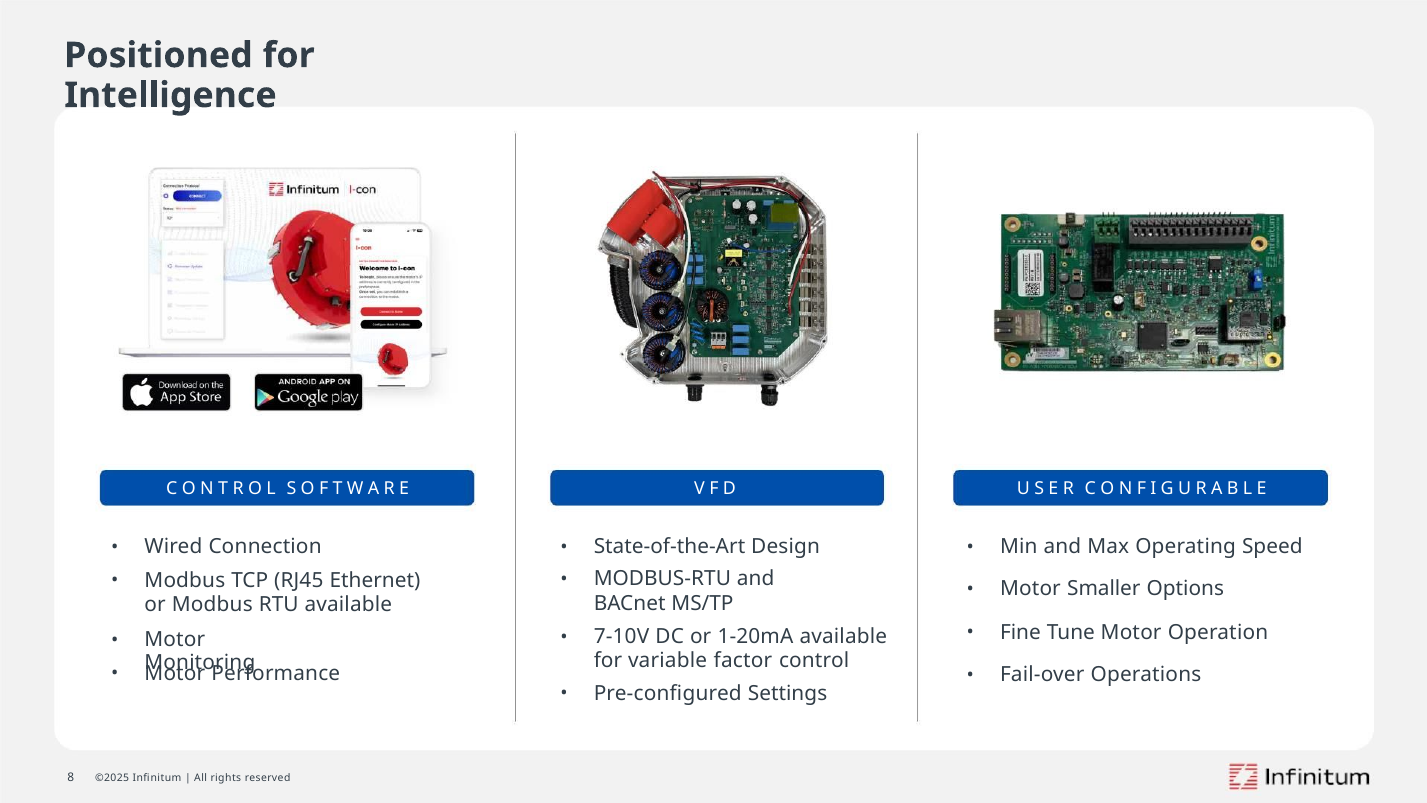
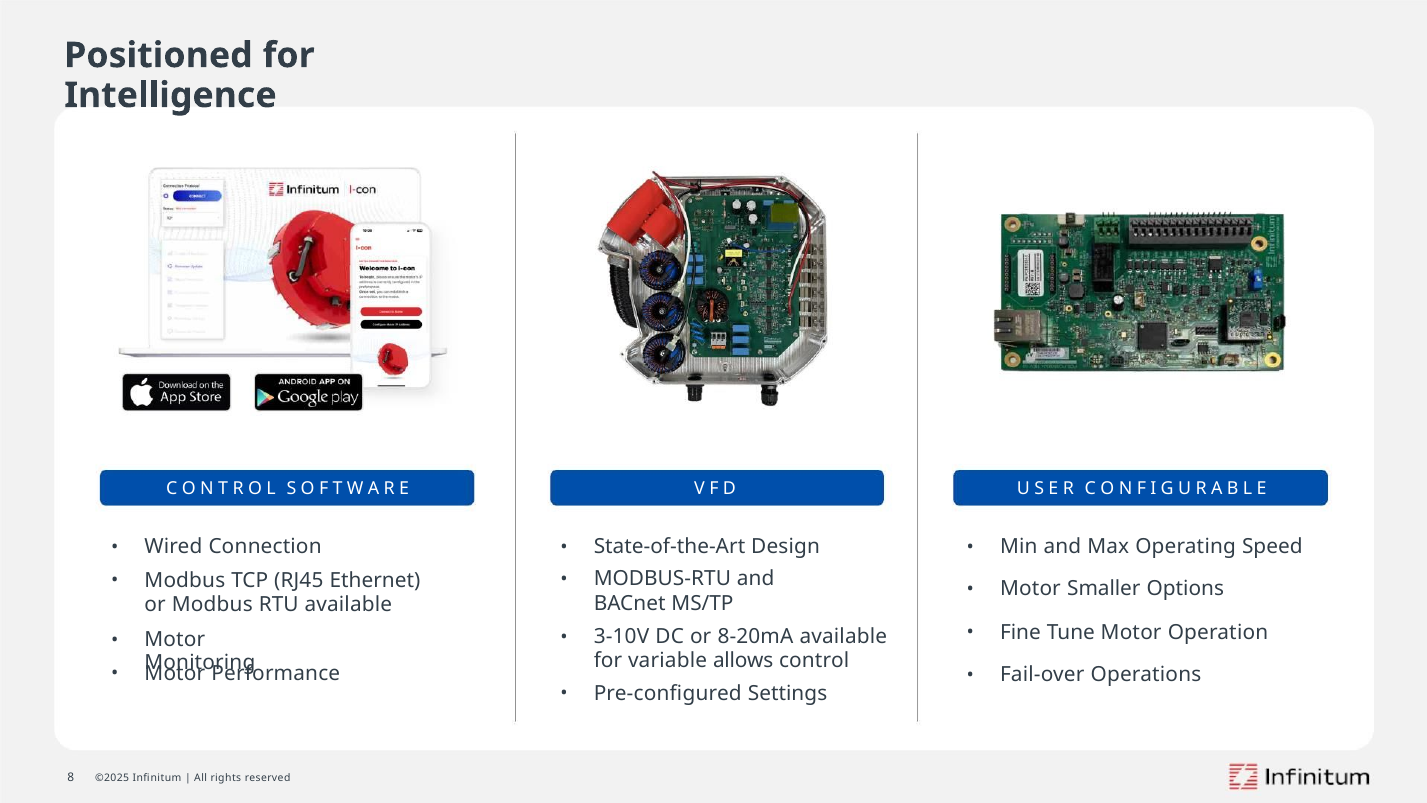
7-10V: 7-10V -> 3-10V (622, 636)
1-20mA: 1-20mA -> 8-20mA (755, 636)
factor: factor -> allows (743, 661)
